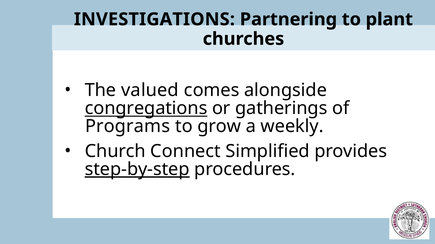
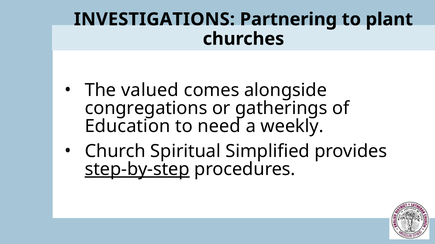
congregations underline: present -> none (146, 109)
Programs: Programs -> Education (128, 127)
grow: grow -> need (219, 127)
Connect: Connect -> Spiritual (186, 152)
